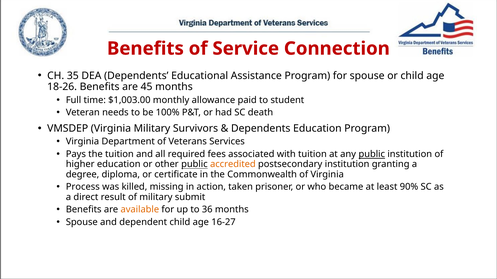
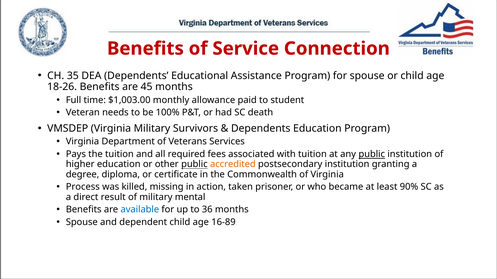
submit: submit -> mental (190, 197)
available colour: orange -> blue (140, 210)
16-27: 16-27 -> 16-89 (223, 223)
